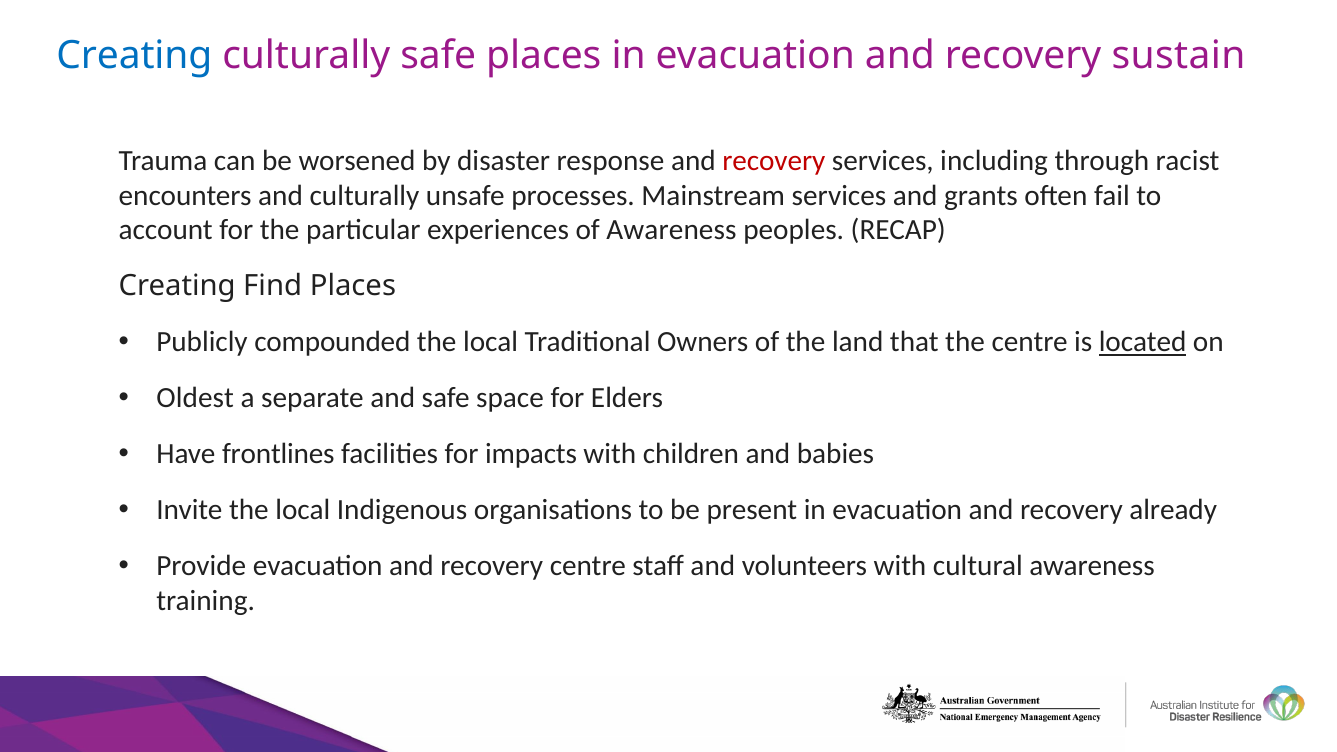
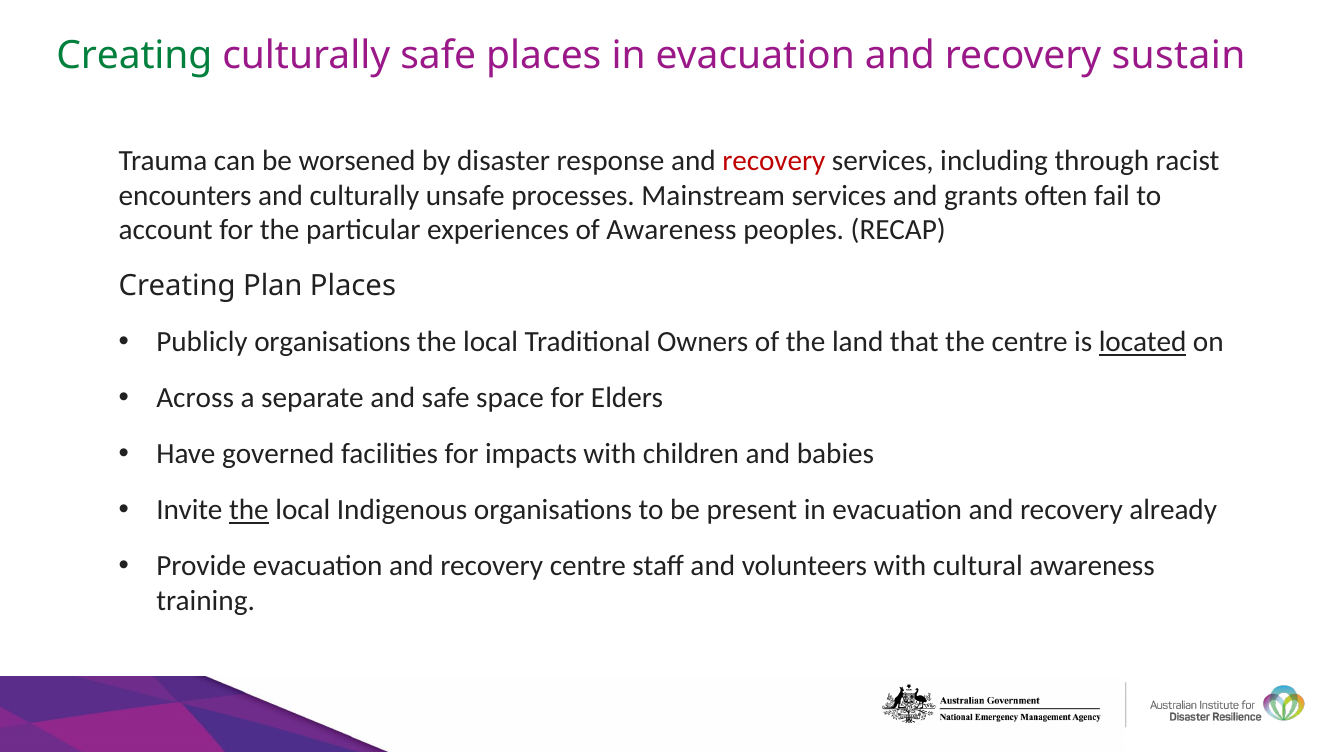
Creating colour: blue -> green (134, 56)
Find: Find -> Plan (273, 286)
Publicly compounded: compounded -> organisations (332, 342)
Oldest: Oldest -> Across (195, 398)
frontlines: frontlines -> governed (278, 454)
the underline: none -> present (249, 510)
